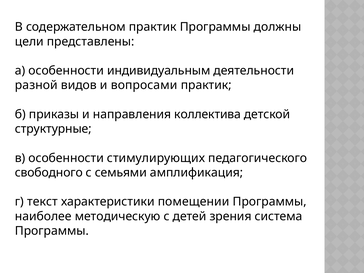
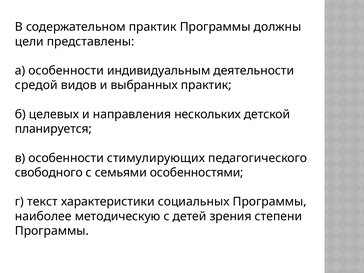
разной: разной -> средой (36, 85)
вопросами: вопросами -> выбранных (144, 85)
приказы: приказы -> целевых (54, 114)
коллектива: коллектива -> нескольких (208, 114)
структурные: структурные -> планируется (53, 129)
амплификация: амплификация -> особенностями (197, 173)
помещении: помещении -> социальных (194, 202)
система: система -> степени (278, 216)
